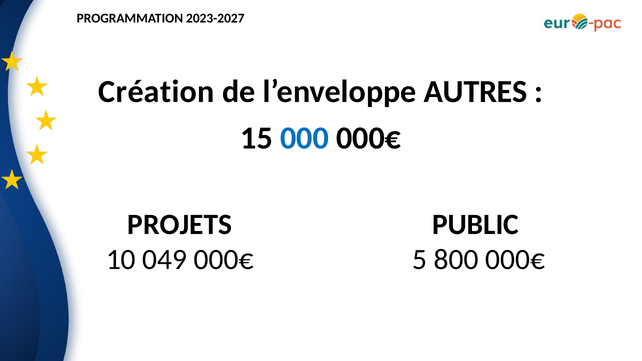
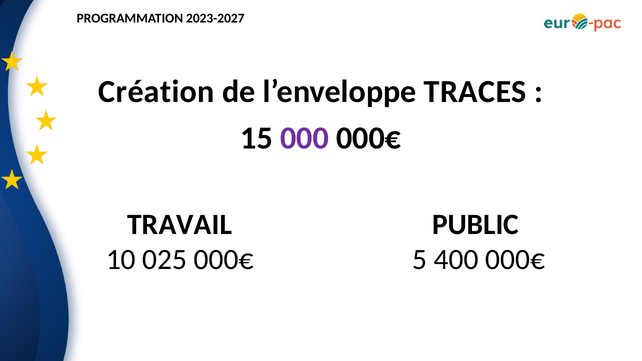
AUTRES: AUTRES -> TRACES (475, 92)
000 colour: blue -> purple (305, 138)
PROJETS: PROJETS -> TRAVAIL (180, 224)
049: 049 -> 025 (165, 260)
800: 800 -> 400 (456, 260)
